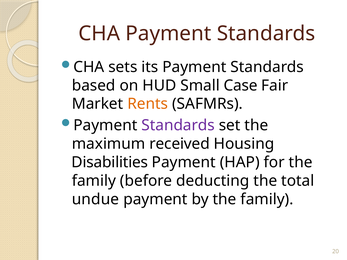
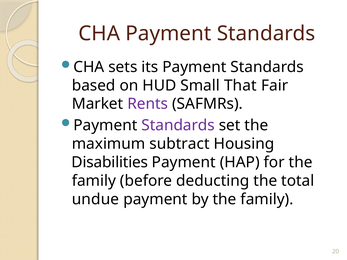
Case: Case -> That (240, 85)
Rents colour: orange -> purple (148, 104)
received: received -> subtract (179, 144)
